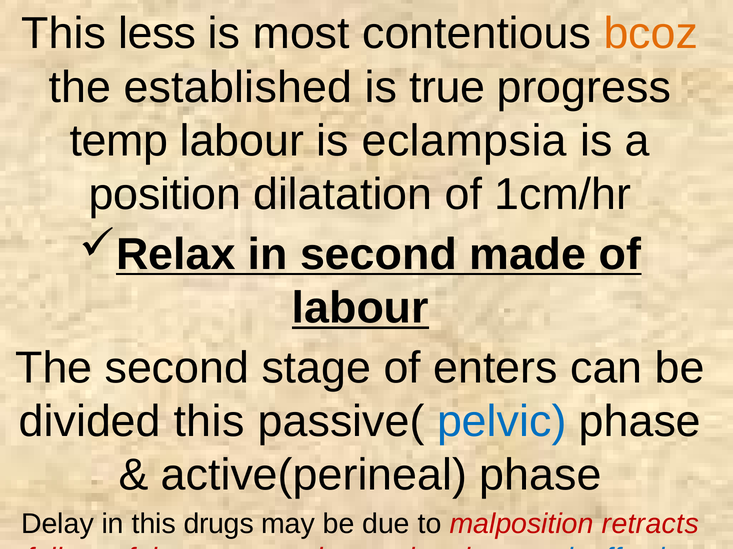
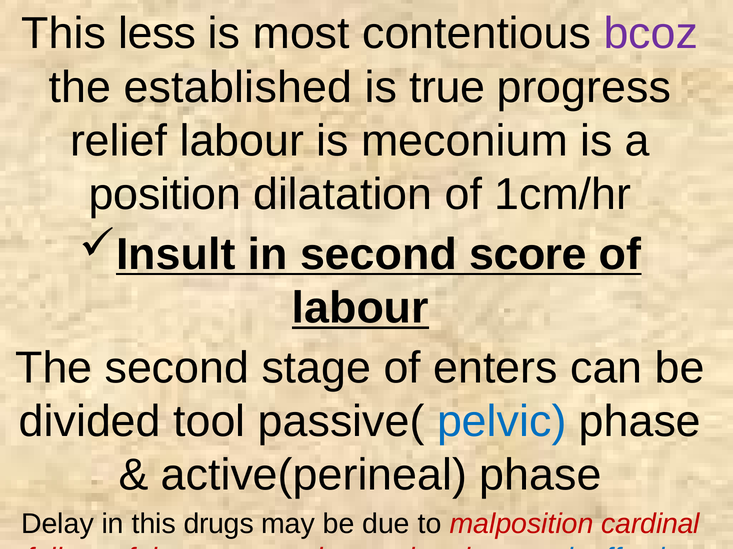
bcoz colour: orange -> purple (651, 34)
temp: temp -> relief (119, 141)
eclampsia: eclampsia -> meconium (464, 141)
Relax: Relax -> Insult (176, 255)
made: made -> score (528, 255)
divided this: this -> tool (209, 422)
retracts: retracts -> cardinal (651, 525)
